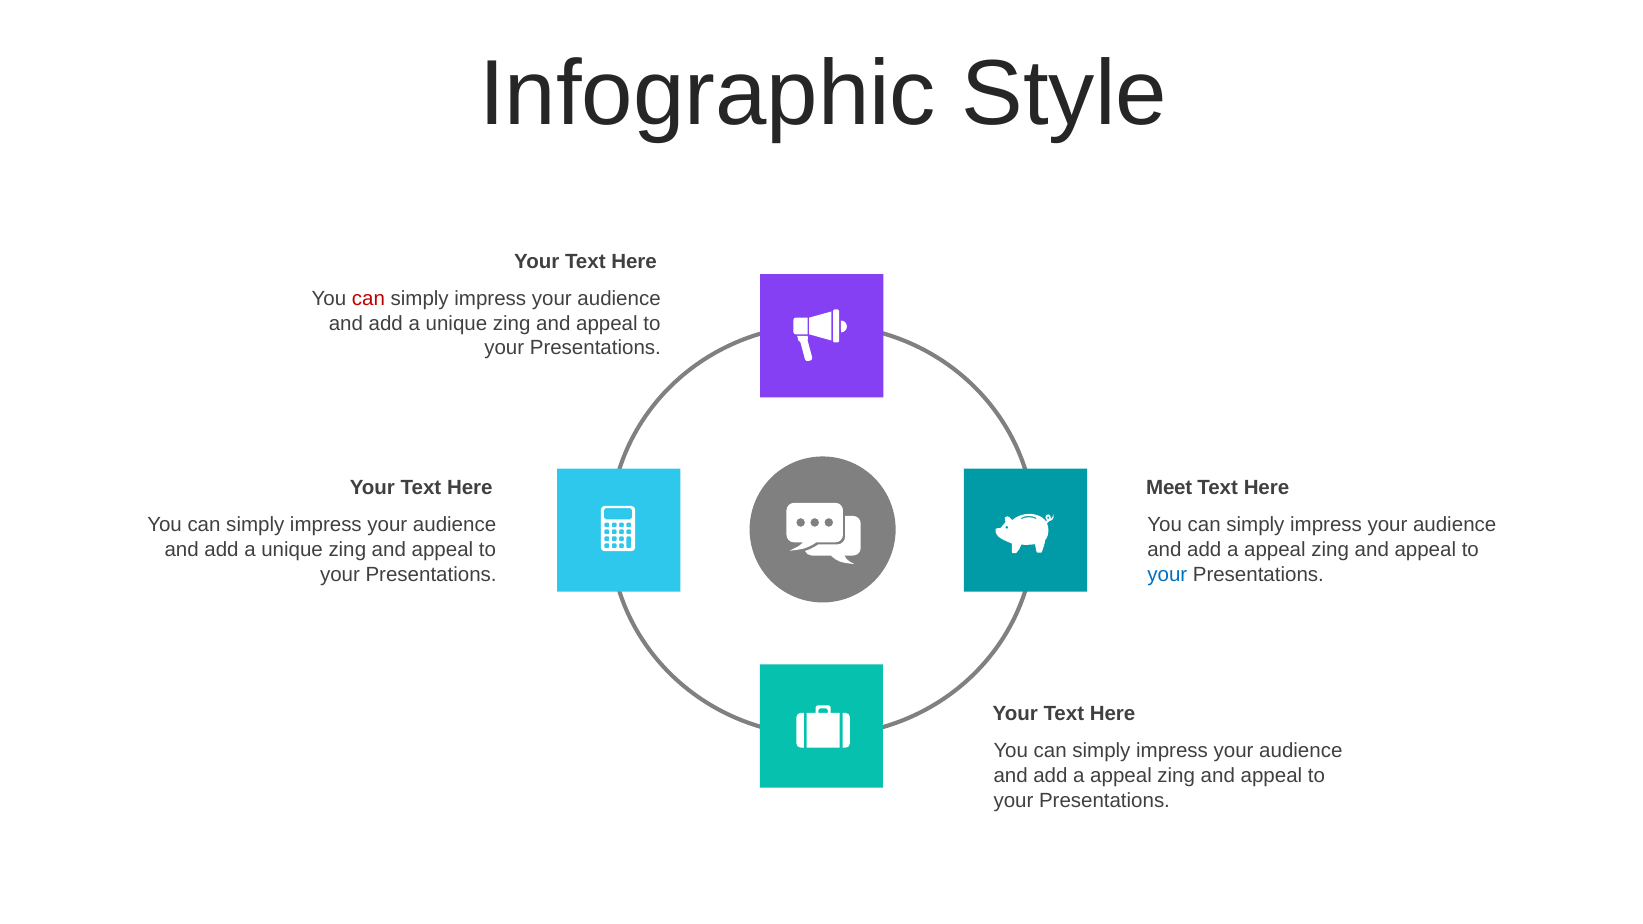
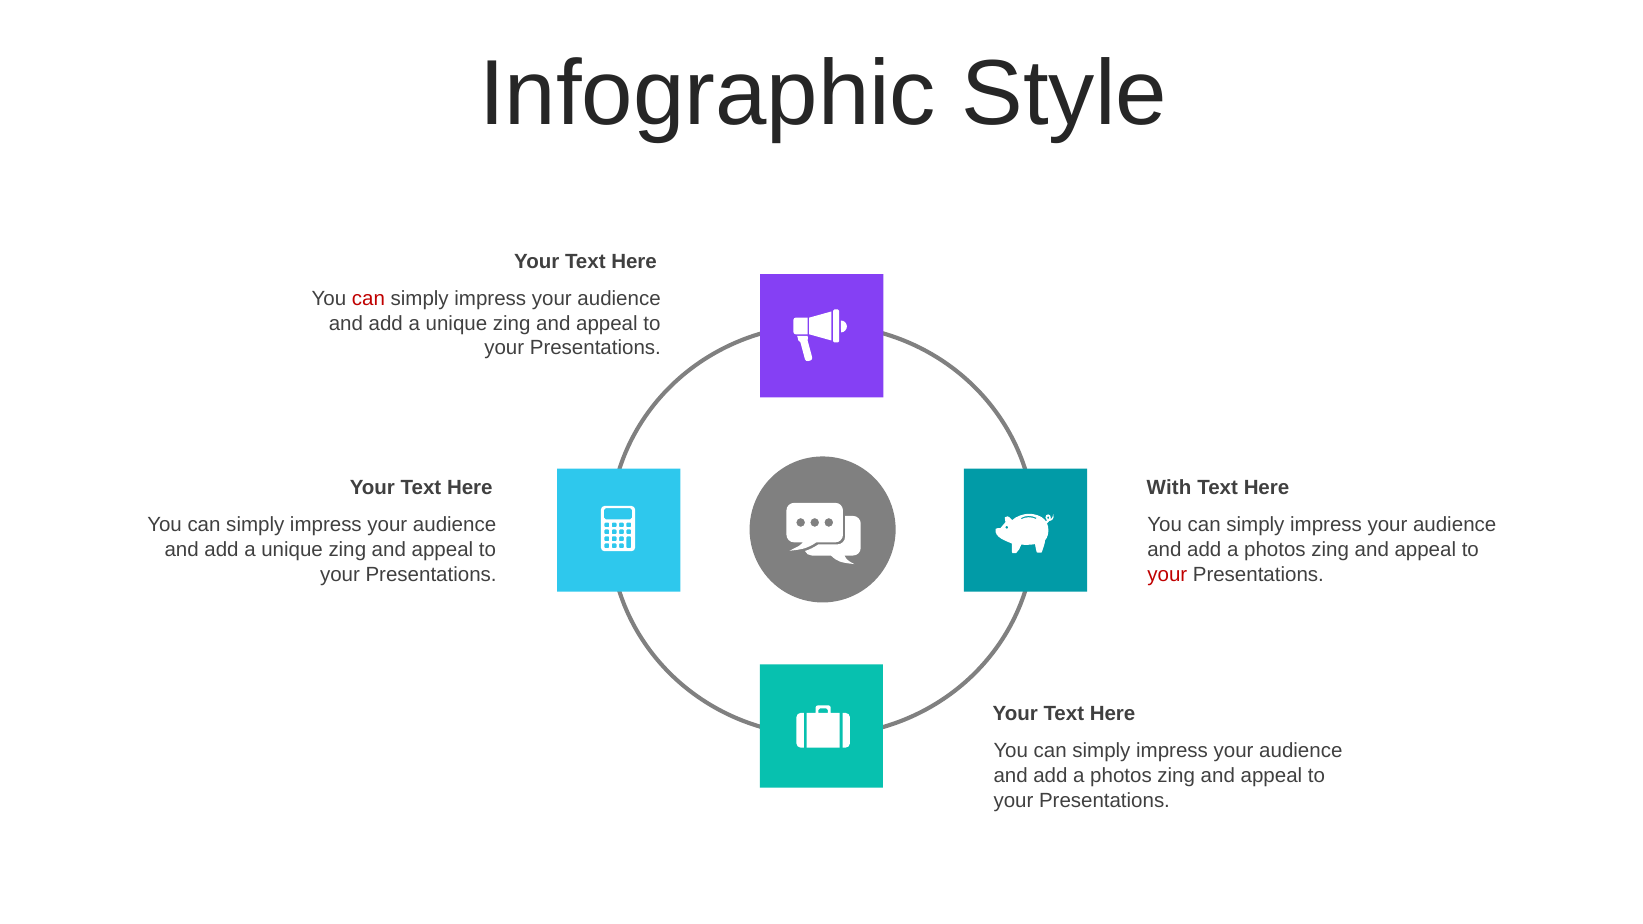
Meet: Meet -> With (1169, 488)
appeal: appeal -> photos (1275, 550)
your colour: blue -> red (1167, 574)
appeal: appeal -> photos (1121, 776)
